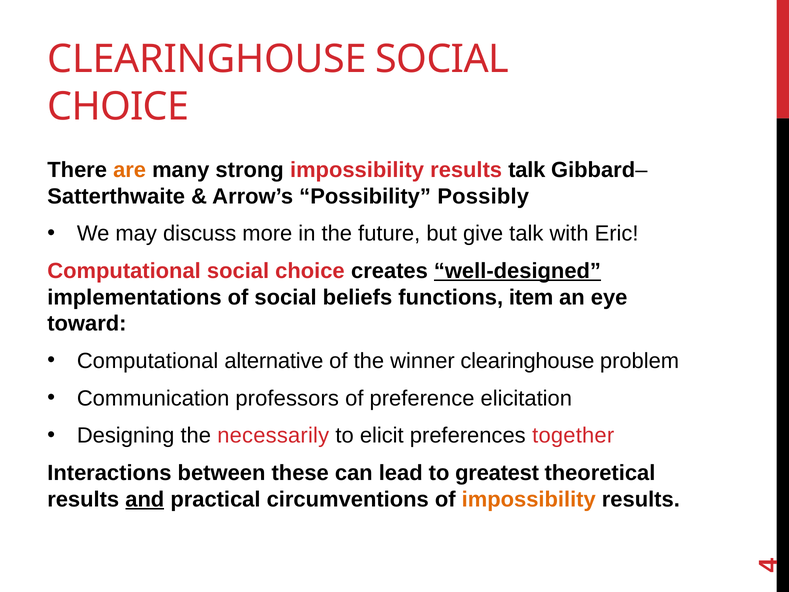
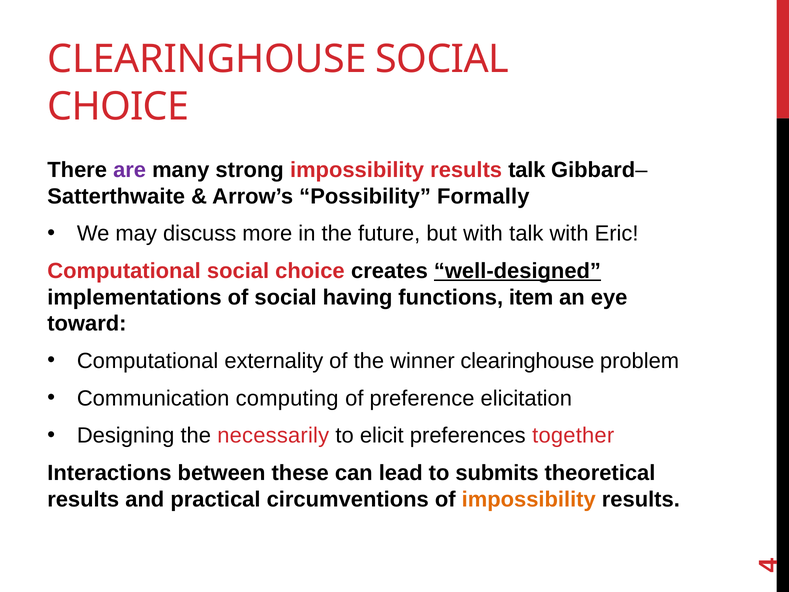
are colour: orange -> purple (130, 170)
Possibly: Possibly -> Formally (483, 196)
but give: give -> with (483, 234)
beliefs: beliefs -> having (358, 297)
alternative: alternative -> externality (274, 361)
professors: professors -> computing (287, 398)
greatest: greatest -> submits (497, 473)
and underline: present -> none (145, 499)
